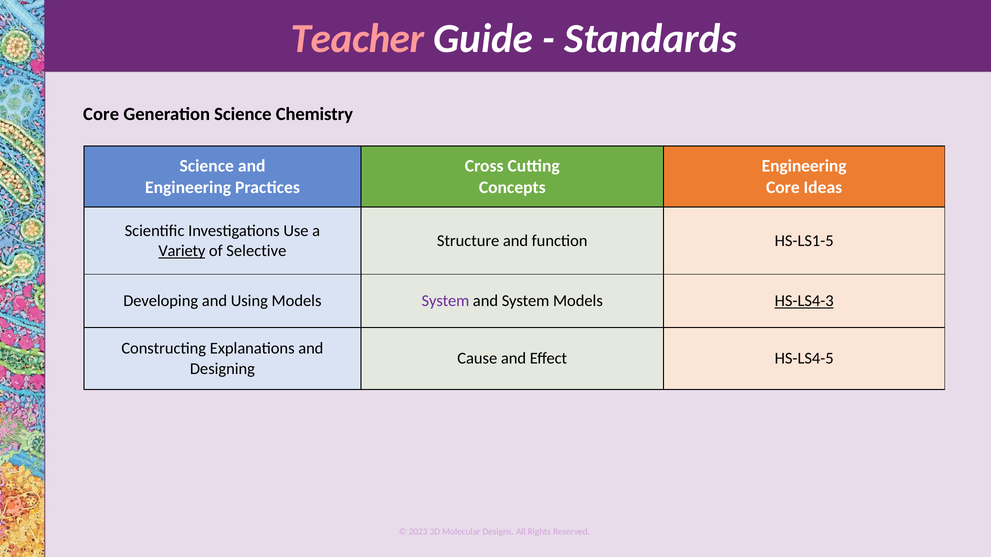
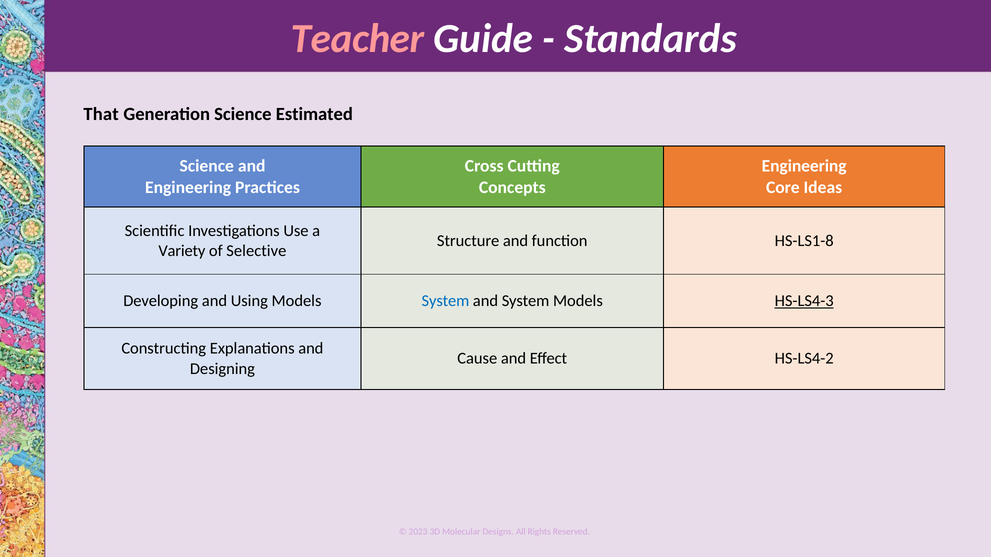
Core: Core -> That (101, 114)
Chemistry: Chemistry -> Estimated (314, 114)
HS-LS1-5: HS-LS1-5 -> HS-LS1-8 (804, 241)
Variety underline: present -> none (182, 251)
System colour: purple -> blue (445, 301)
HS-LS4-5: HS-LS4-5 -> HS-LS4-2 (804, 359)
